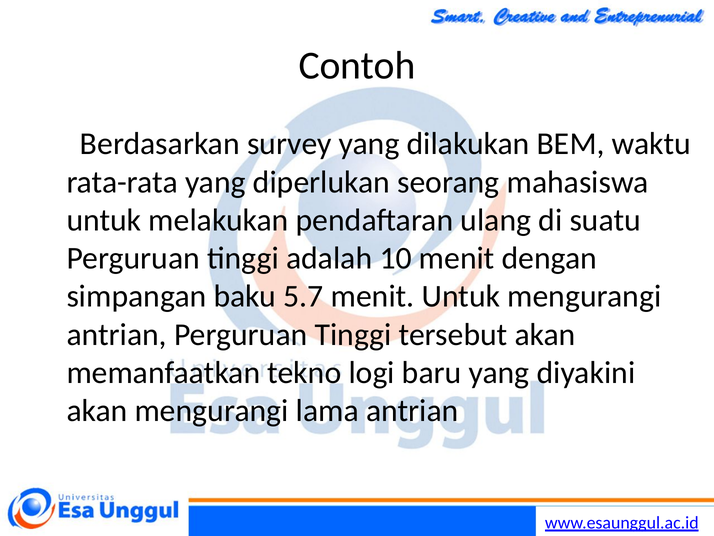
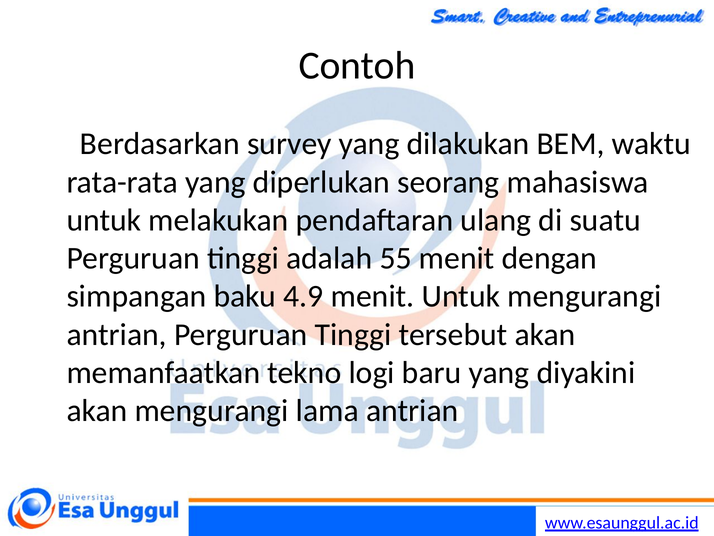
10: 10 -> 55 (396, 258)
5.7: 5.7 -> 4.9 (303, 296)
